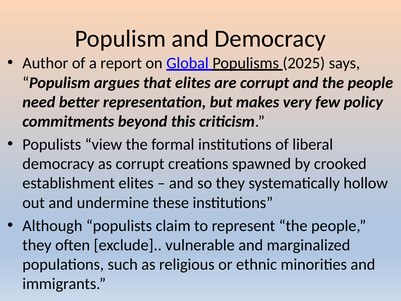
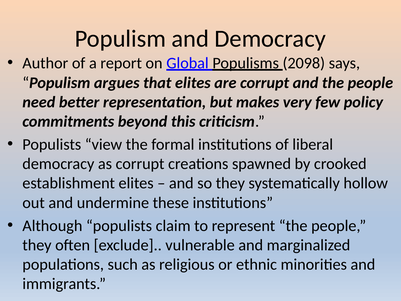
2025: 2025 -> 2098 (304, 63)
